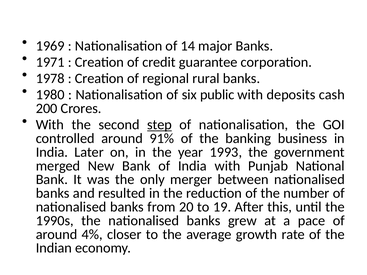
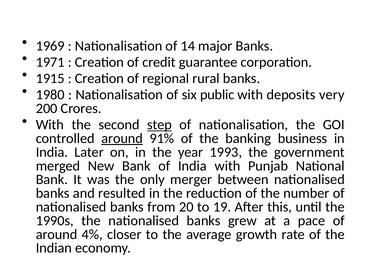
1978: 1978 -> 1915 (50, 78)
cash: cash -> very (332, 95)
around underline: none -> present (122, 139)
